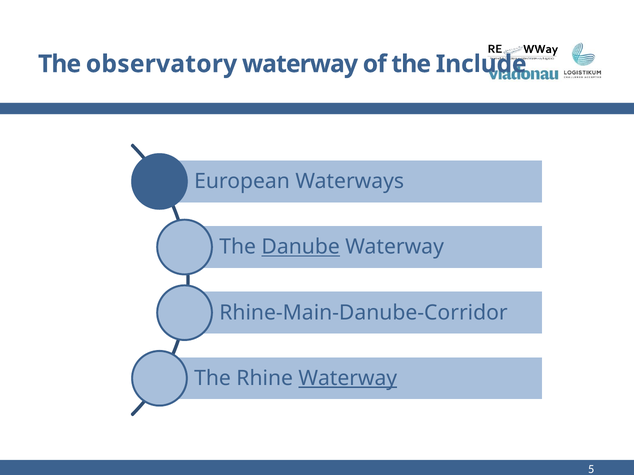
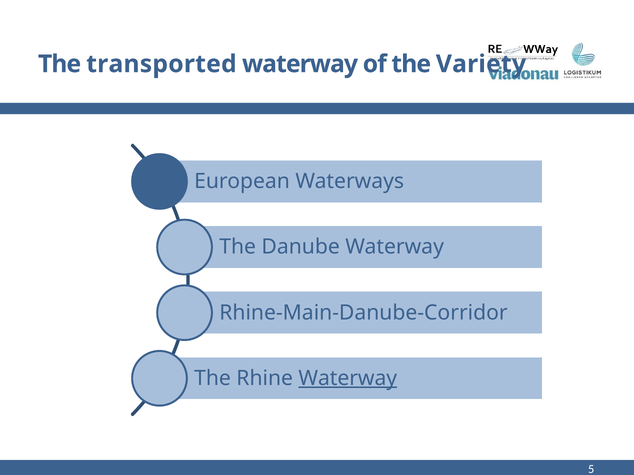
observatory: observatory -> transported (161, 64)
Include: Include -> Variety (481, 64)
Danube underline: present -> none (301, 247)
